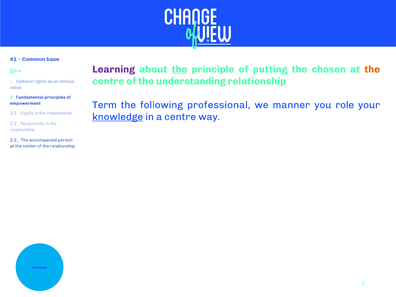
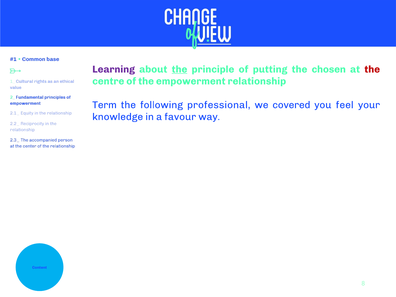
the colour: orange -> red (372, 69)
understanding: understanding -> empowerment (191, 81)
manner: manner -> covered (291, 105)
role: role -> feel (345, 105)
knowledge underline: present -> none (118, 117)
a centre: centre -> favour (180, 117)
